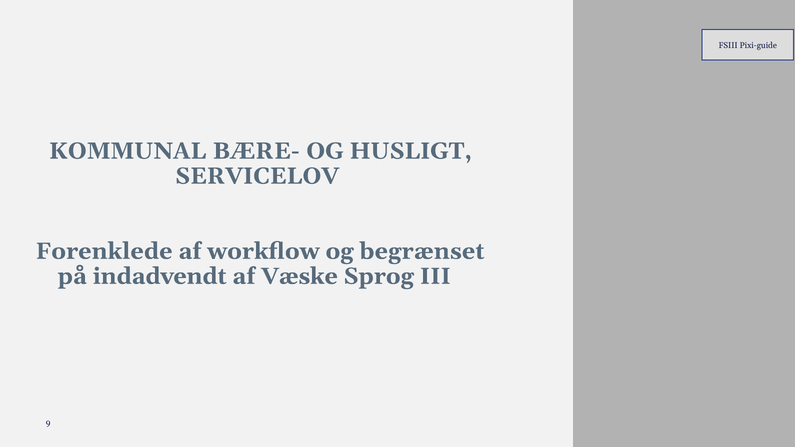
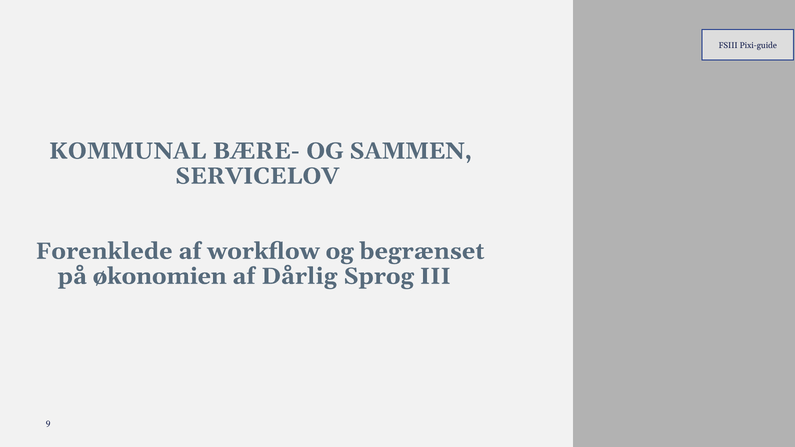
HUSLIGT: HUSLIGT -> SAMMEN (411, 151)
indadvendt: indadvendt -> økonomien (160, 276)
Væske: Væske -> Dårlig (299, 276)
